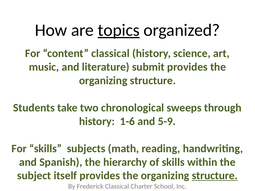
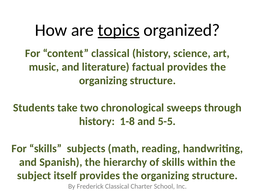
submit: submit -> factual (148, 67)
1-6: 1-6 -> 1-8 (127, 121)
5-9: 5-9 -> 5-5 (167, 121)
structure underline: present -> none (215, 176)
